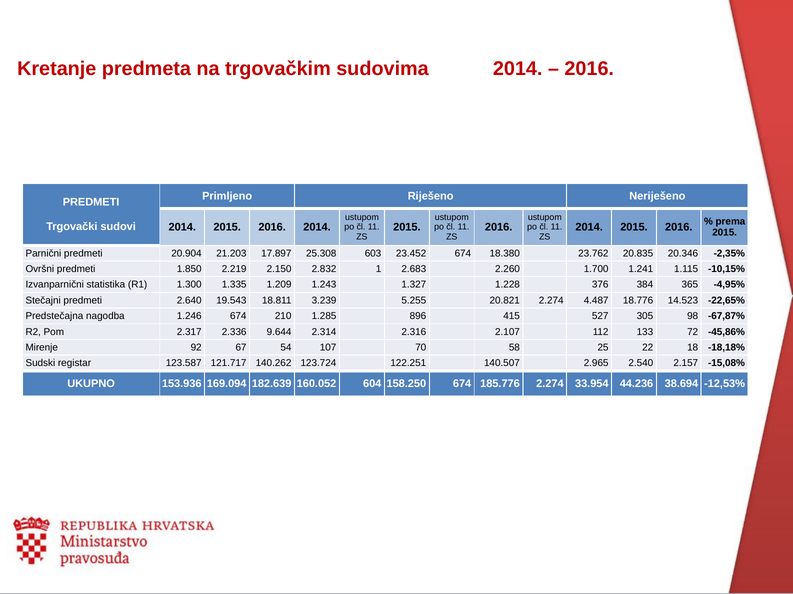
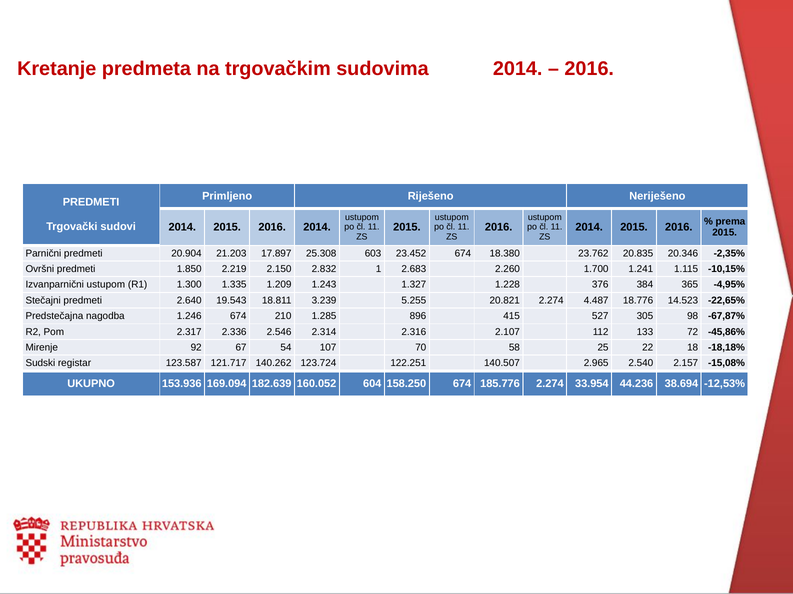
Izvanparnični statistika: statistika -> ustupom (106, 285)
9.644: 9.644 -> 2.546 (279, 332)
